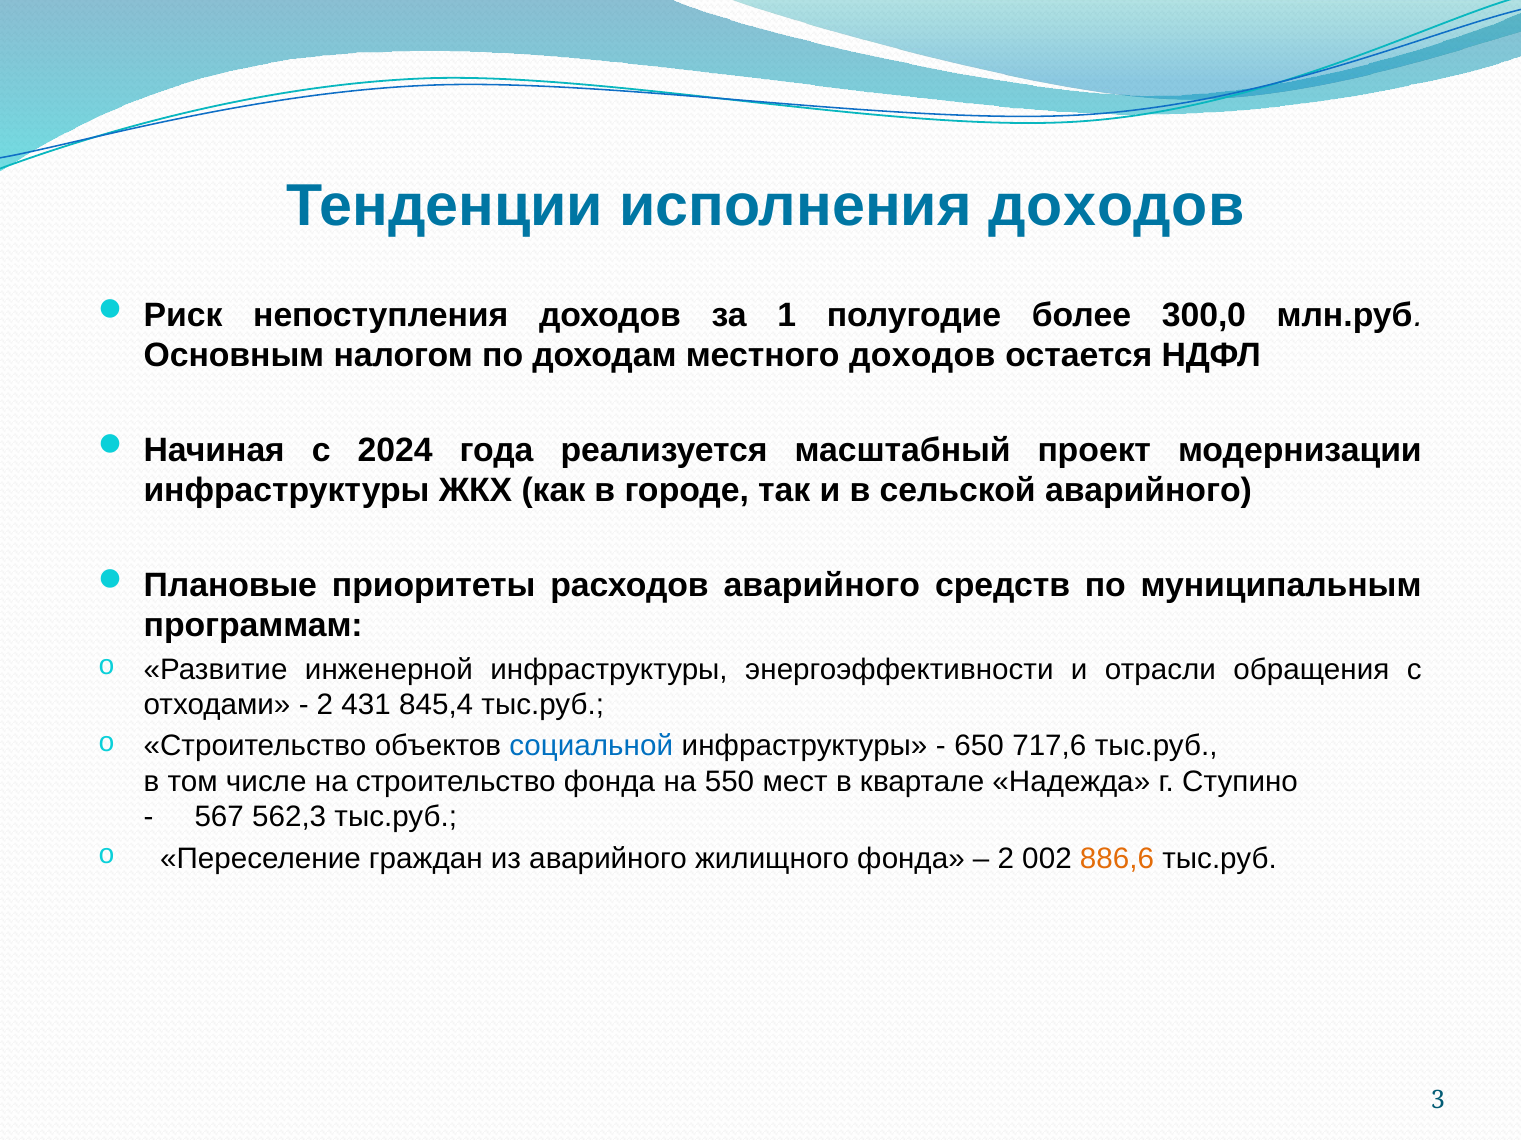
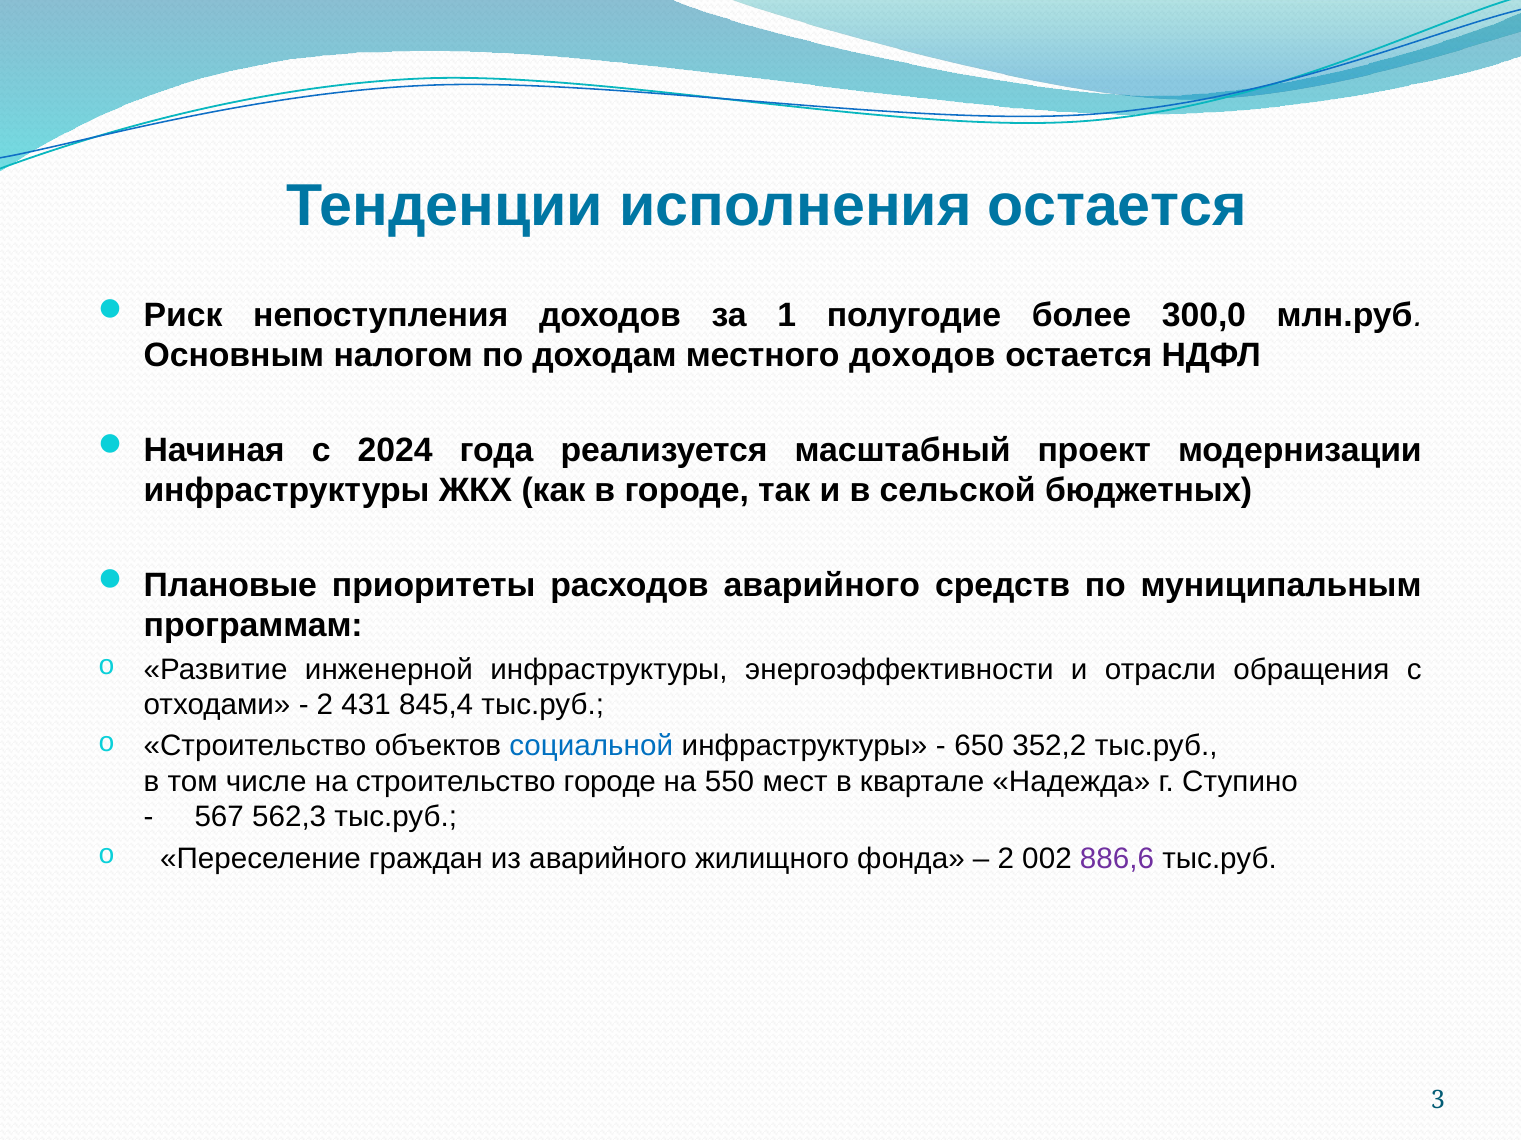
исполнения доходов: доходов -> остается (1117, 206)
сельской аварийного: аварийного -> бюджетных (1149, 491)
717,6: 717,6 -> 352,2 (1049, 747)
строительство фонда: фонда -> городе (610, 782)
886,6 colour: orange -> purple (1117, 859)
